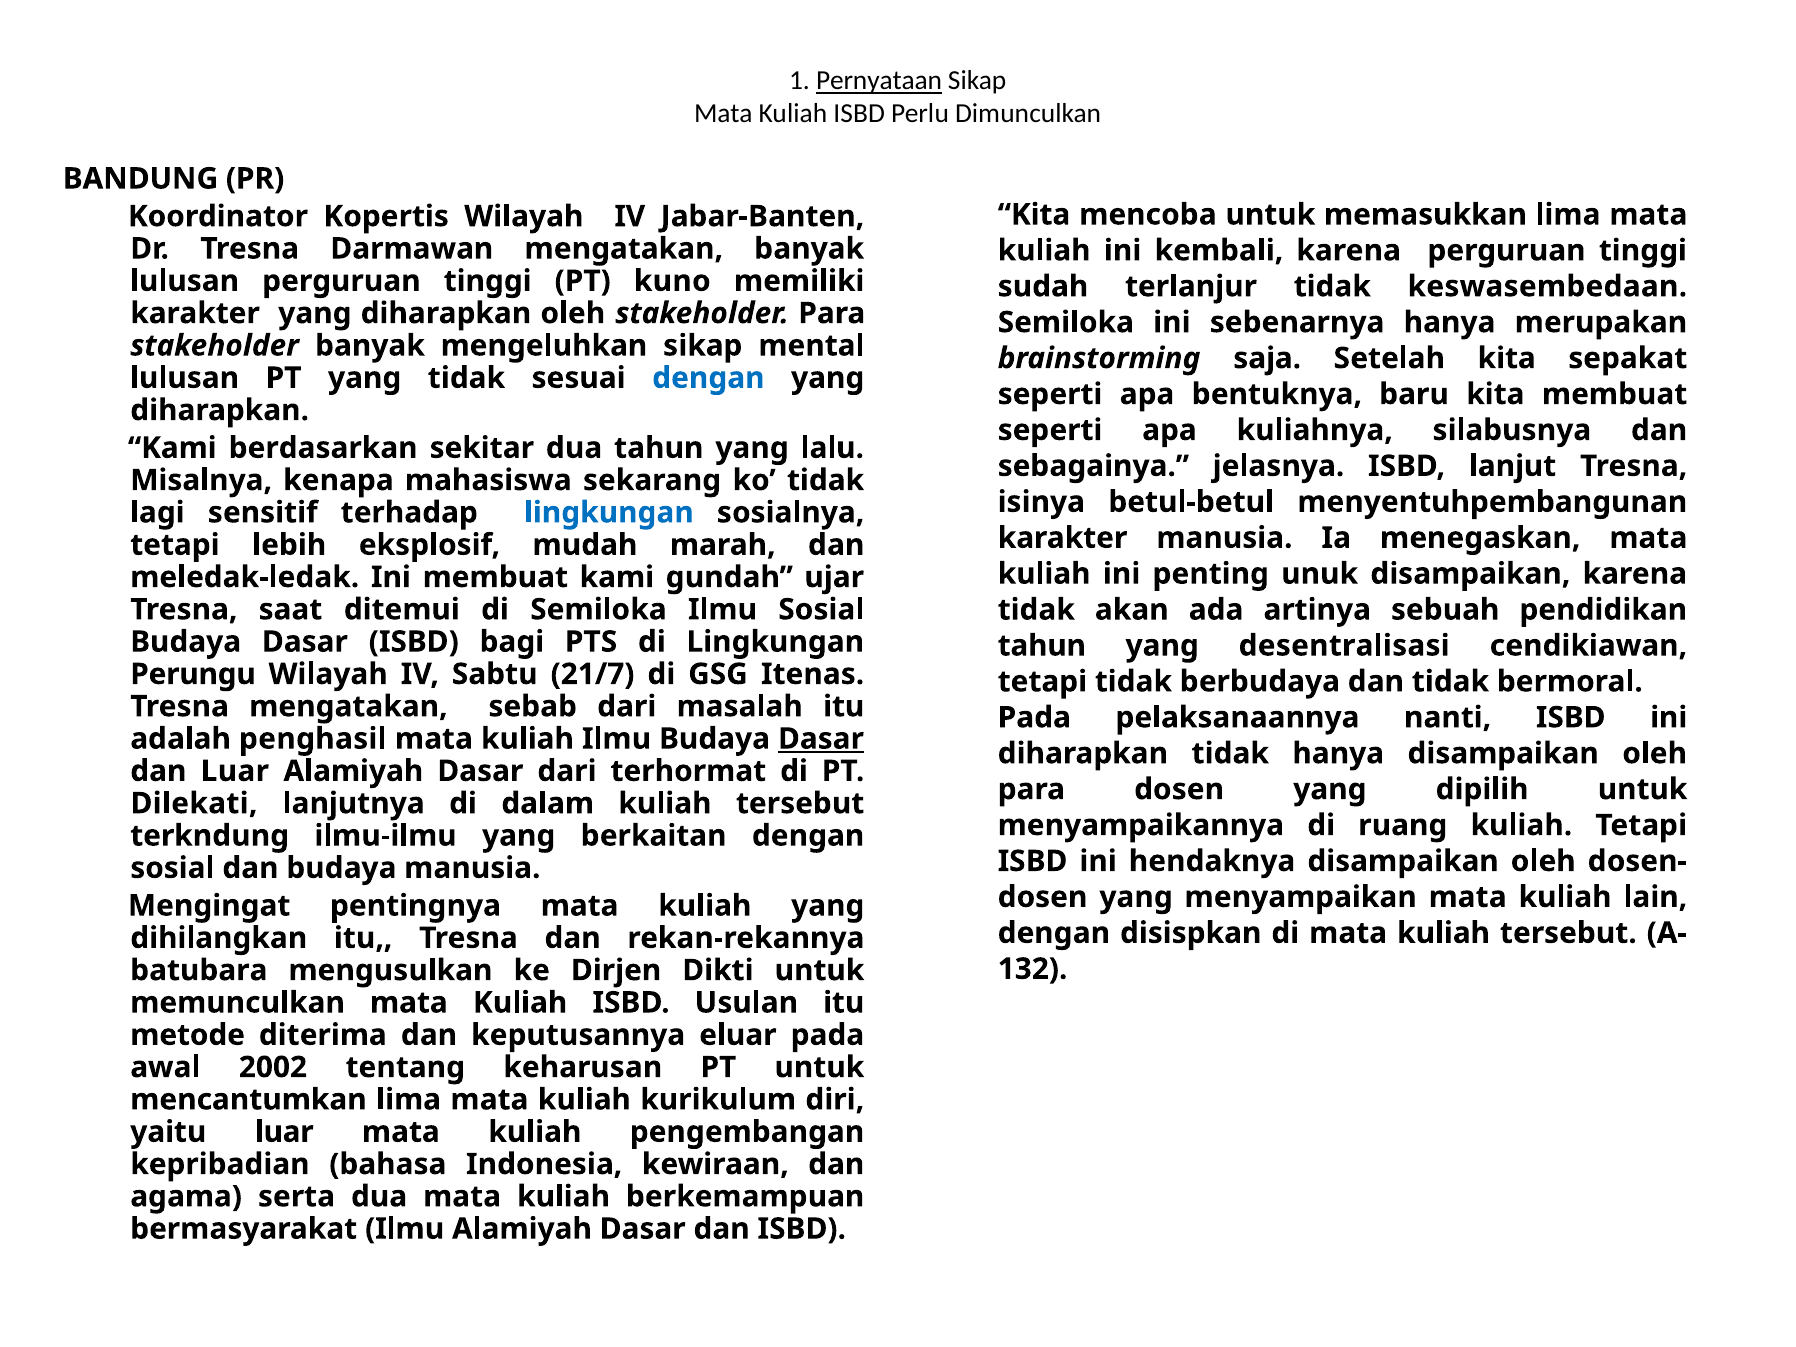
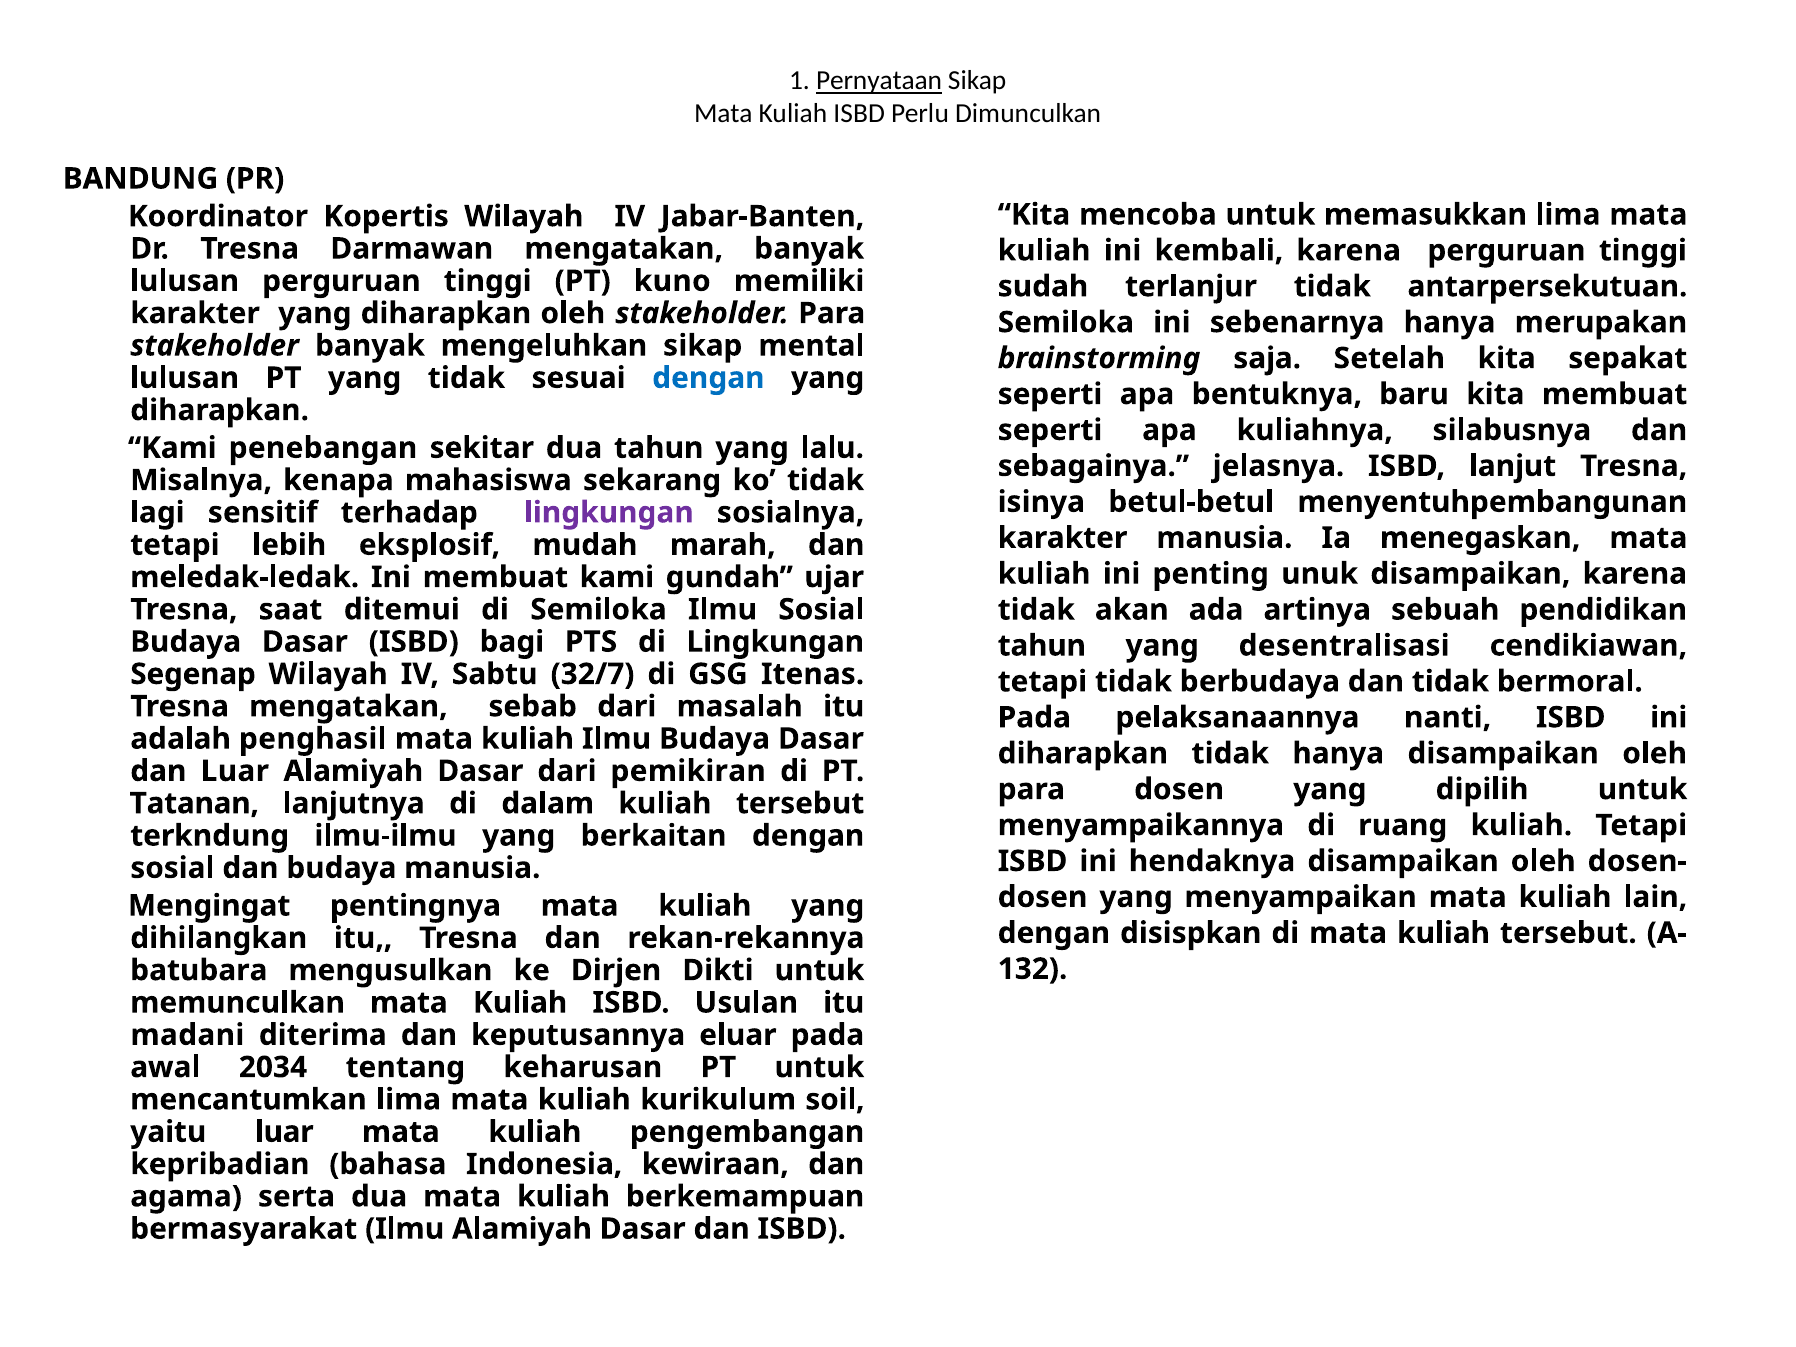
keswasembedaan: keswasembedaan -> antarpersekutuan (1547, 286)
berdasarkan: berdasarkan -> penebangan (323, 448)
lingkungan colour: blue -> purple (609, 513)
Perungu: Perungu -> Segenap (193, 674)
21/7: 21/7 -> 32/7 (593, 674)
Dasar underline: present -> none (821, 739)
terhormat: terhormat -> pemikiran (688, 771)
Dilekati: Dilekati -> Tatanan (194, 803)
metode: metode -> madani (187, 1035)
2002: 2002 -> 2034 (273, 1067)
diri: diri -> soil (835, 1100)
